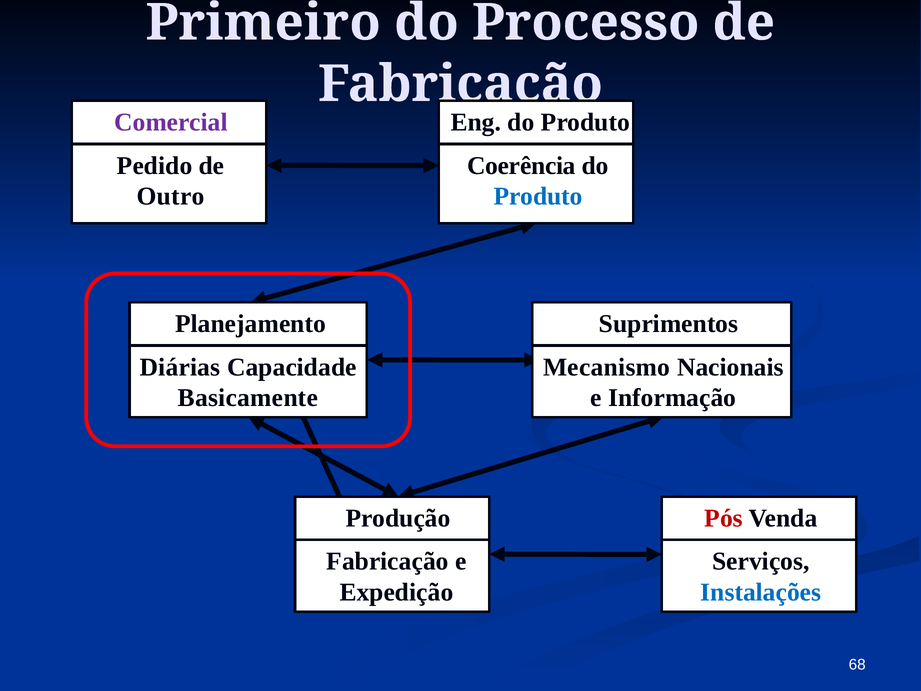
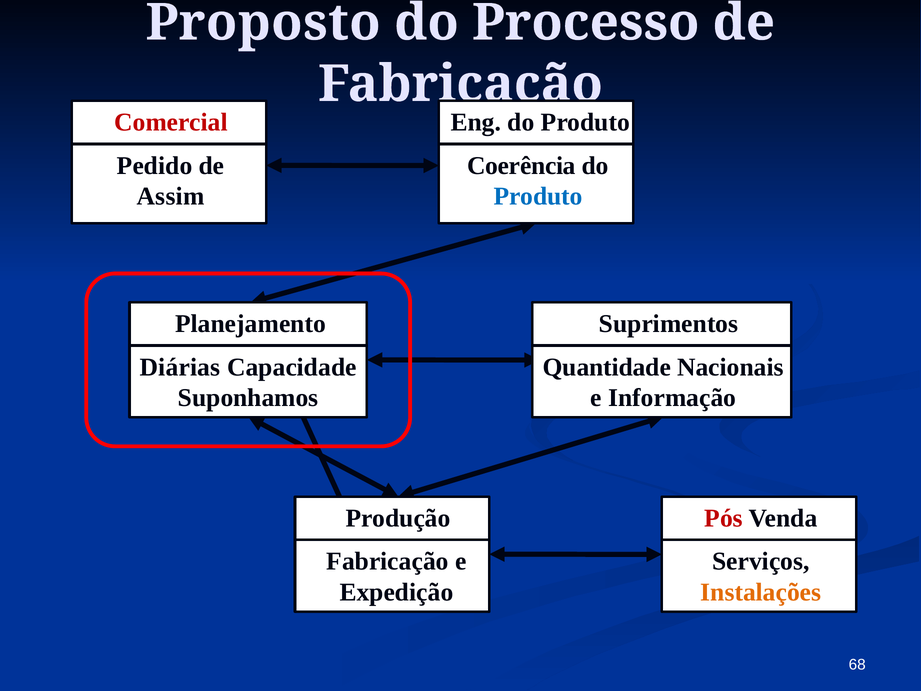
Primeiro: Primeiro -> Proposto (263, 23)
Comercial colour: purple -> red (171, 122)
Outro: Outro -> Assim (171, 196)
Mecanismo: Mecanismo -> Quantidade (607, 367)
Basicamente: Basicamente -> Suponhamos (248, 398)
Instalações colour: blue -> orange (761, 592)
